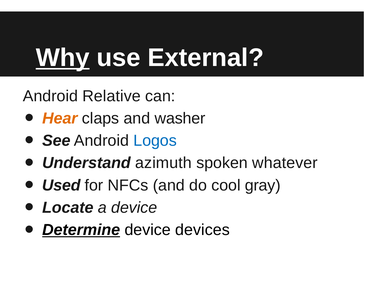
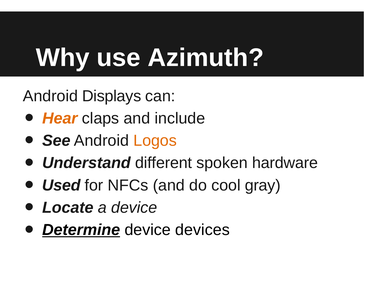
Why underline: present -> none (63, 58)
External: External -> Azimuth (206, 58)
Relative: Relative -> Displays (112, 96)
washer: washer -> include (180, 118)
Logos colour: blue -> orange (155, 141)
azimuth: azimuth -> different (164, 163)
whatever: whatever -> hardware (285, 163)
